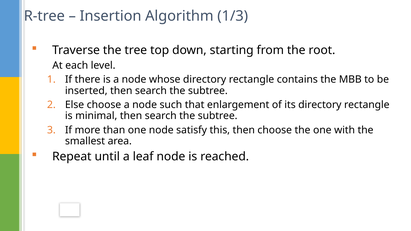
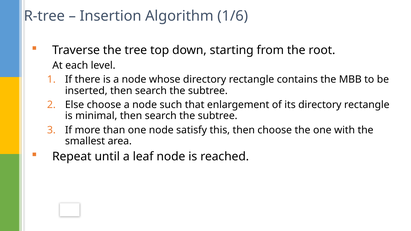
1/3: 1/3 -> 1/6 (233, 16)
